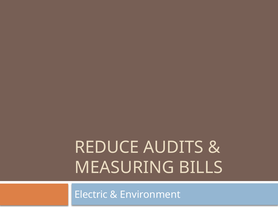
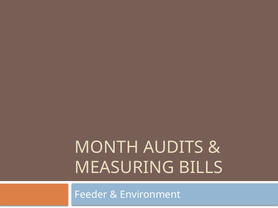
REDUCE: REDUCE -> MONTH (107, 148)
Electric: Electric -> Feeder (91, 195)
